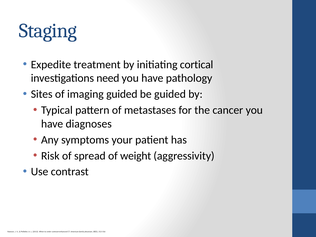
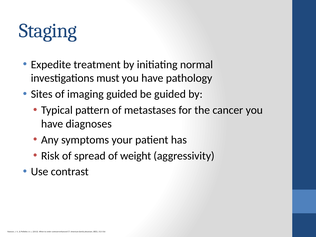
cortical: cortical -> normal (197, 65)
need: need -> must (108, 78)
